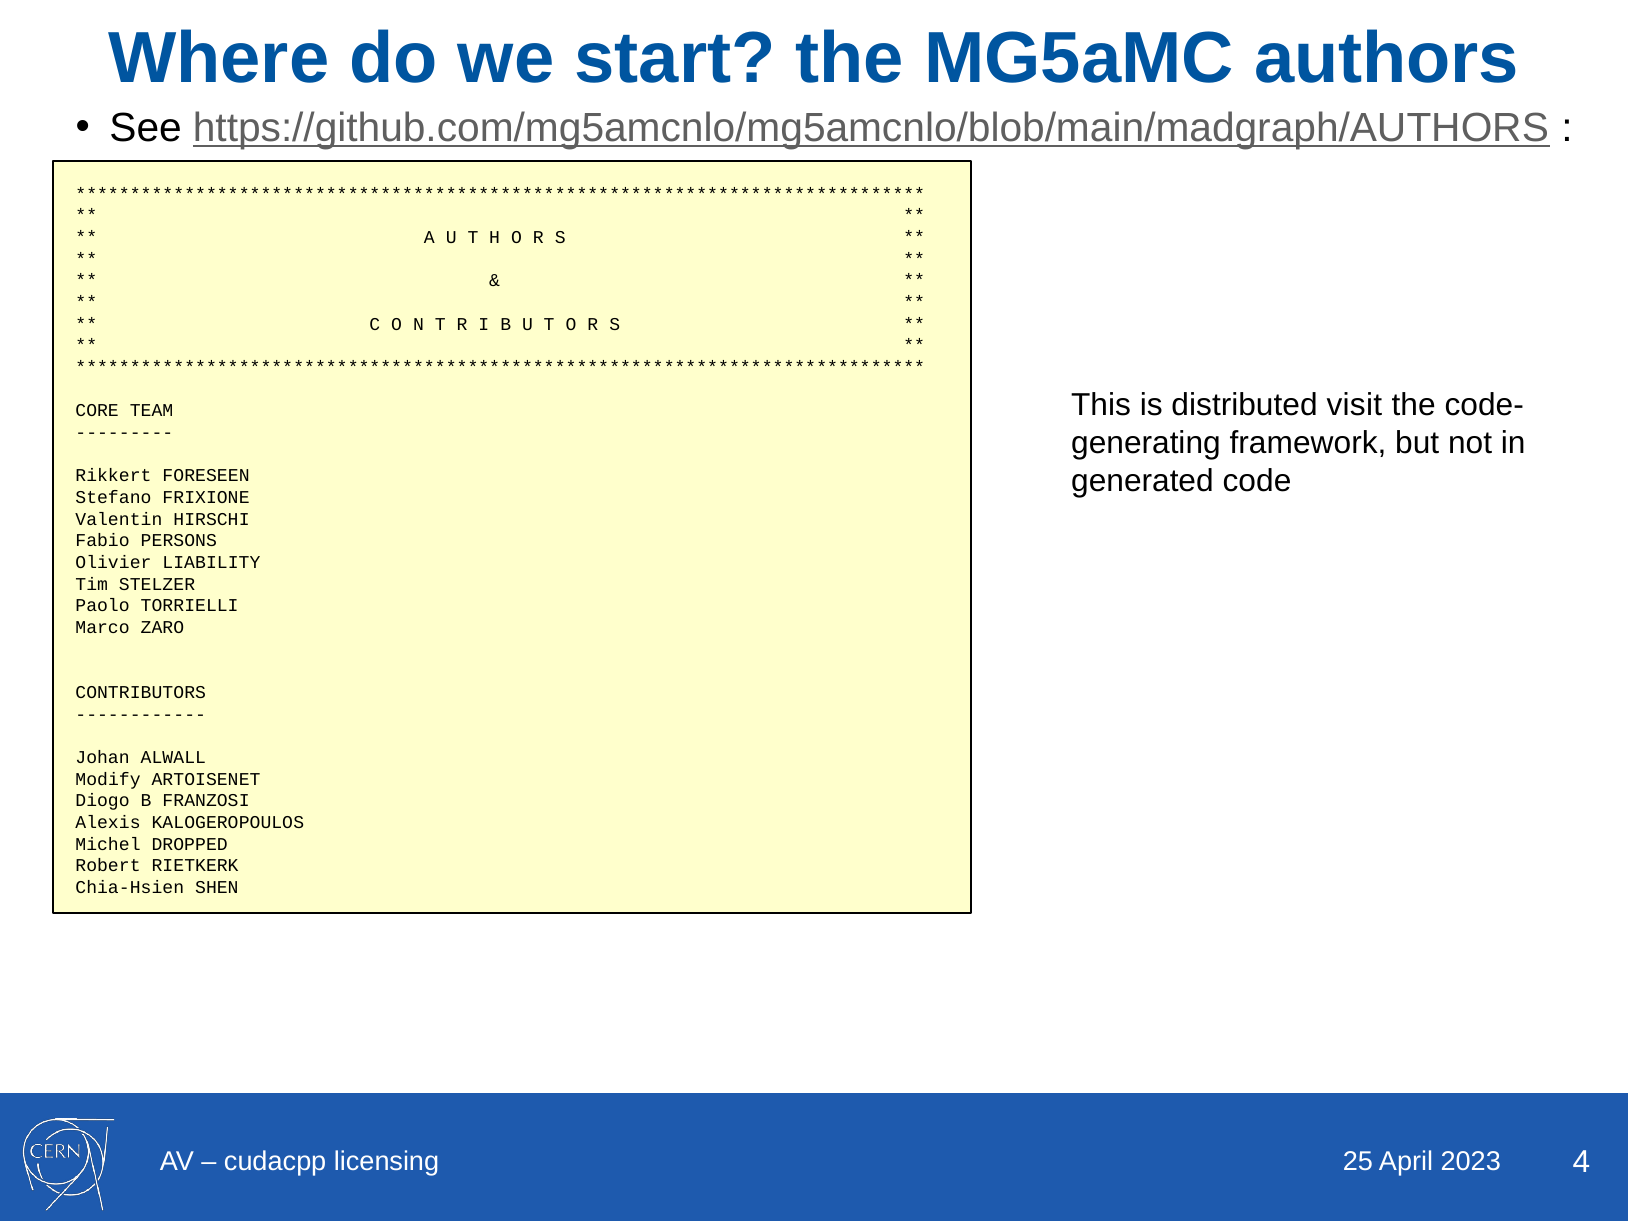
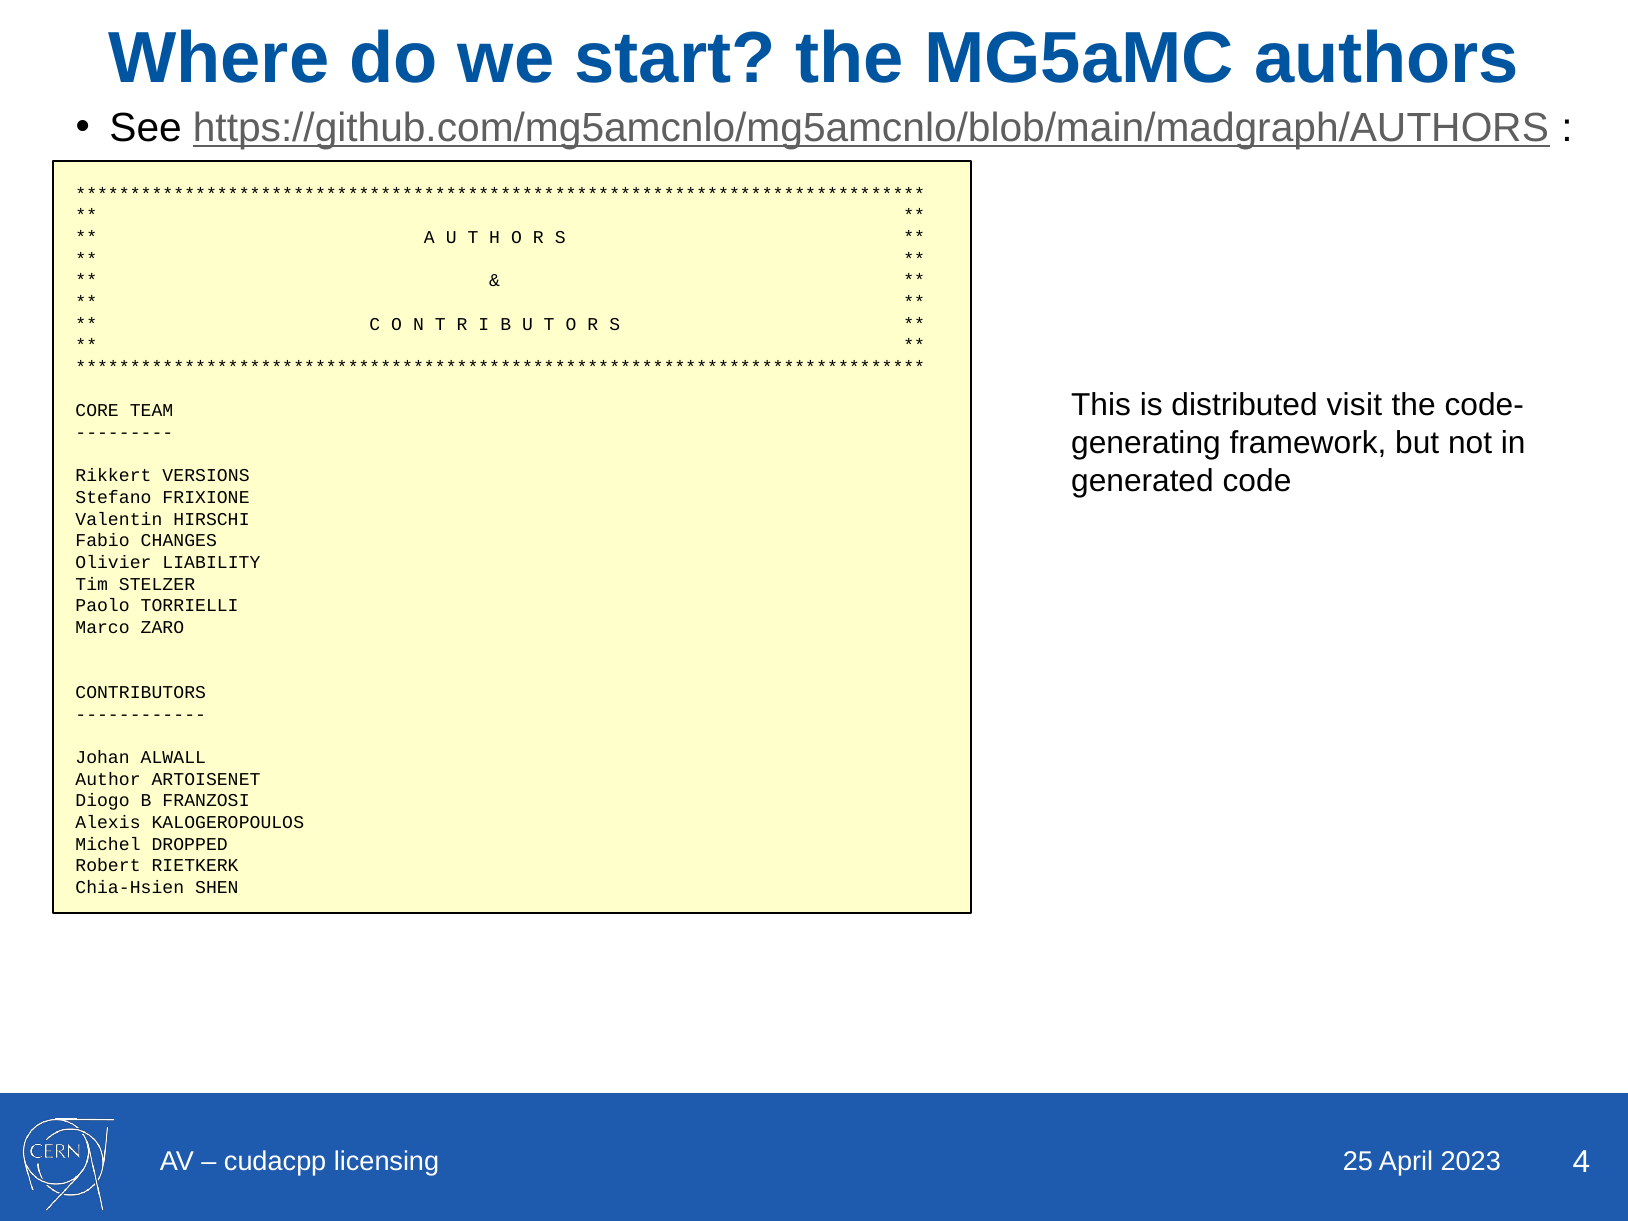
FORESEEN: FORESEEN -> VERSIONS (206, 476)
PERSONS: PERSONS -> CHANGES (179, 541)
Modify: Modify -> Author (108, 779)
